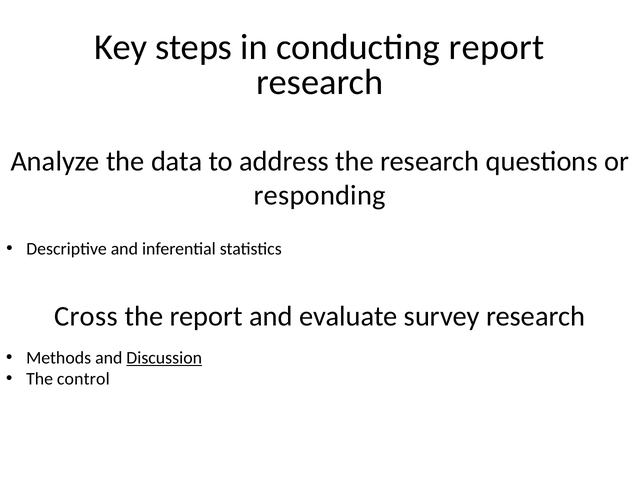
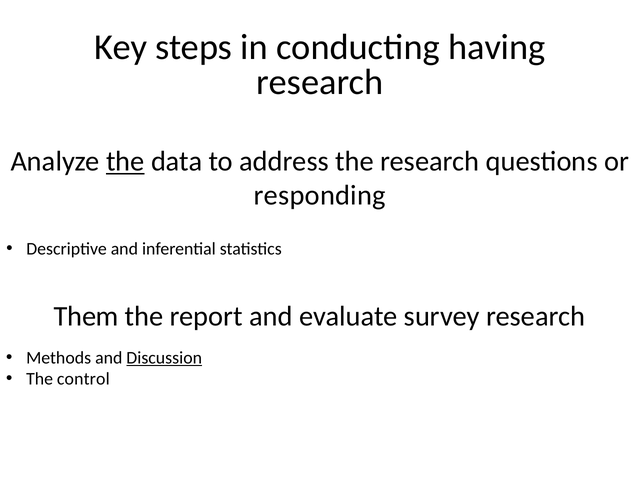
conducting report: report -> having (497, 47)
the underline: none -> present (125, 161)
Cross: Cross -> Them (86, 316)
